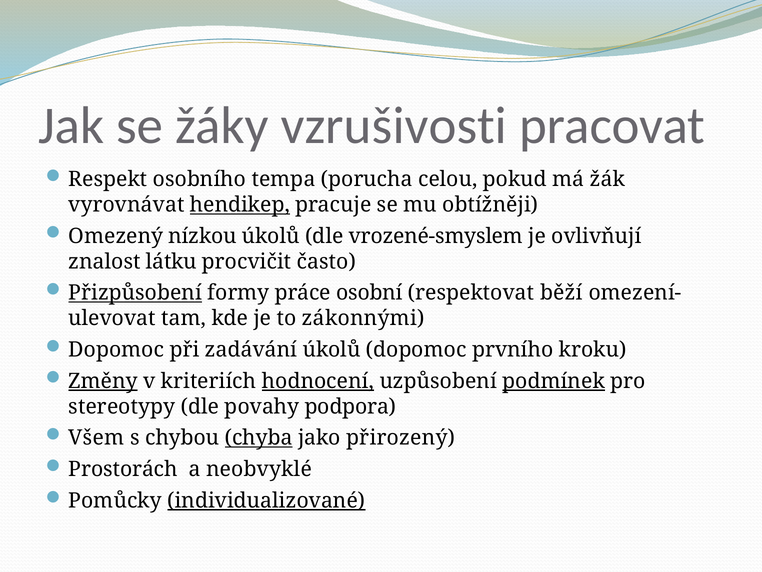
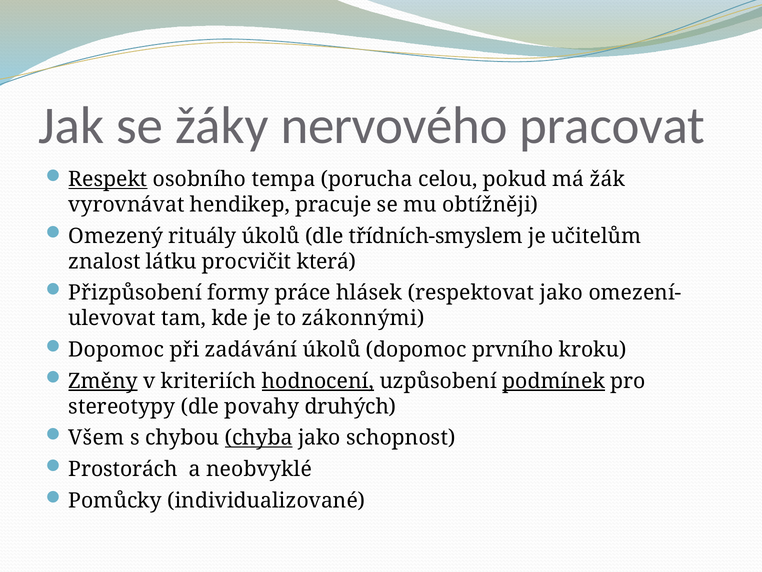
vzrušivosti: vzrušivosti -> nervového (394, 126)
Respekt underline: none -> present (108, 179)
hendikep underline: present -> none (240, 205)
nízkou: nízkou -> rituály (202, 236)
vrozené-smyslem: vrozené-smyslem -> třídních-smyslem (436, 236)
ovlivňují: ovlivňují -> učitelům (596, 236)
často: často -> která (327, 261)
Přizpůsobení underline: present -> none (135, 293)
osobní: osobní -> hlásek (369, 293)
respektovat běží: běží -> jako (561, 293)
podpora: podpora -> druhých (350, 406)
přirozený: přirozený -> schopnost (401, 438)
individualizované underline: present -> none (266, 500)
